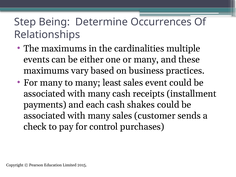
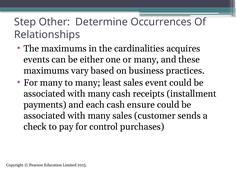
Being: Being -> Other (54, 22)
multiple: multiple -> acquires (183, 49)
shakes: shakes -> ensure (141, 105)
